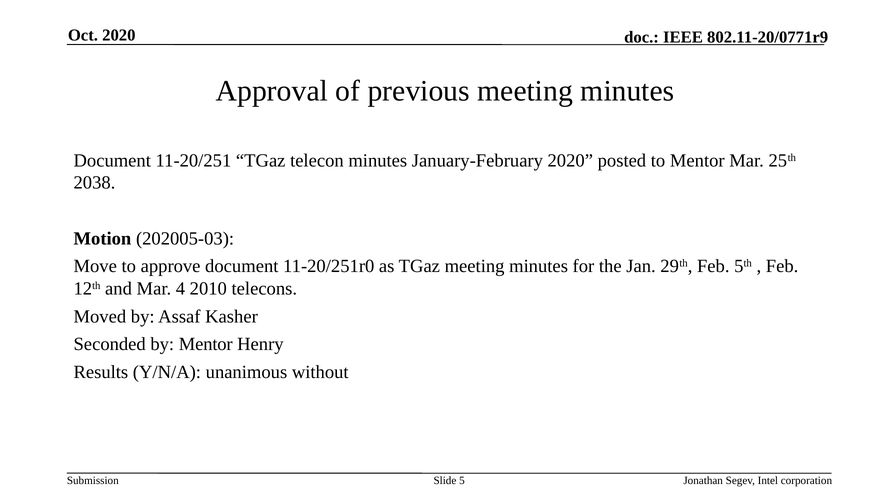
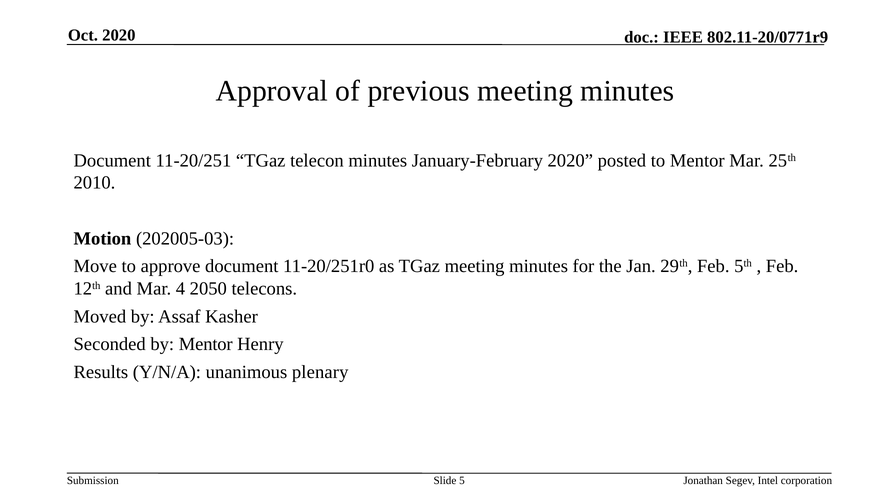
2038: 2038 -> 2010 (94, 183)
2010: 2010 -> 2050 (208, 289)
without: without -> plenary (320, 372)
